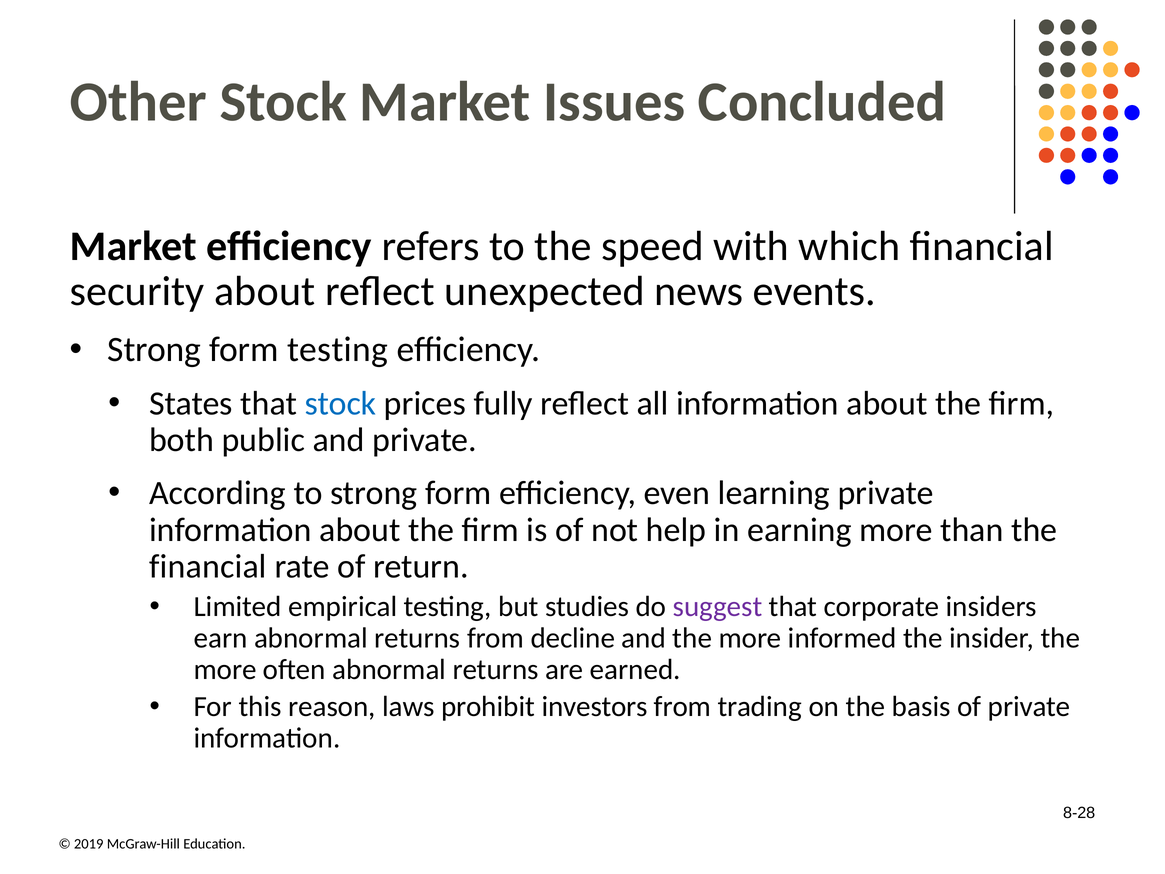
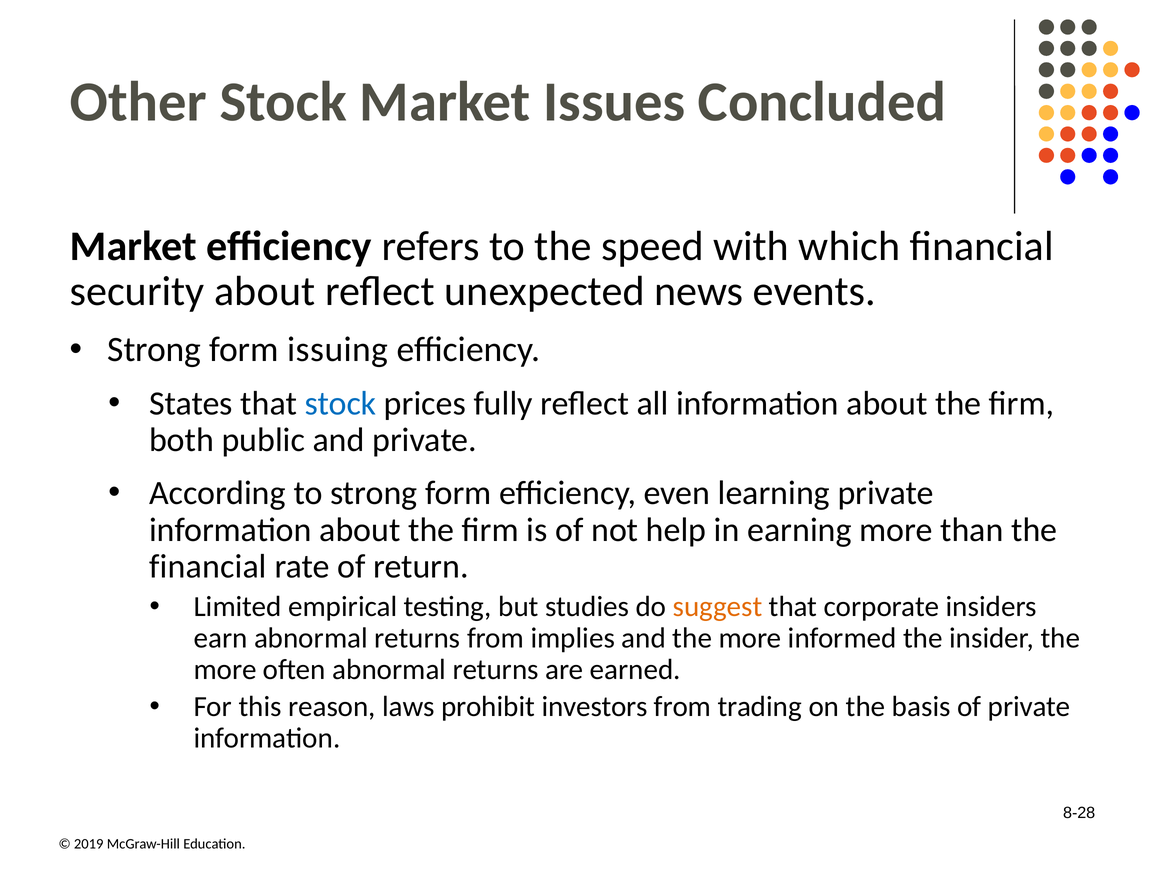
form testing: testing -> issuing (338, 350)
suggest colour: purple -> orange (718, 606)
decline: decline -> implies (573, 638)
